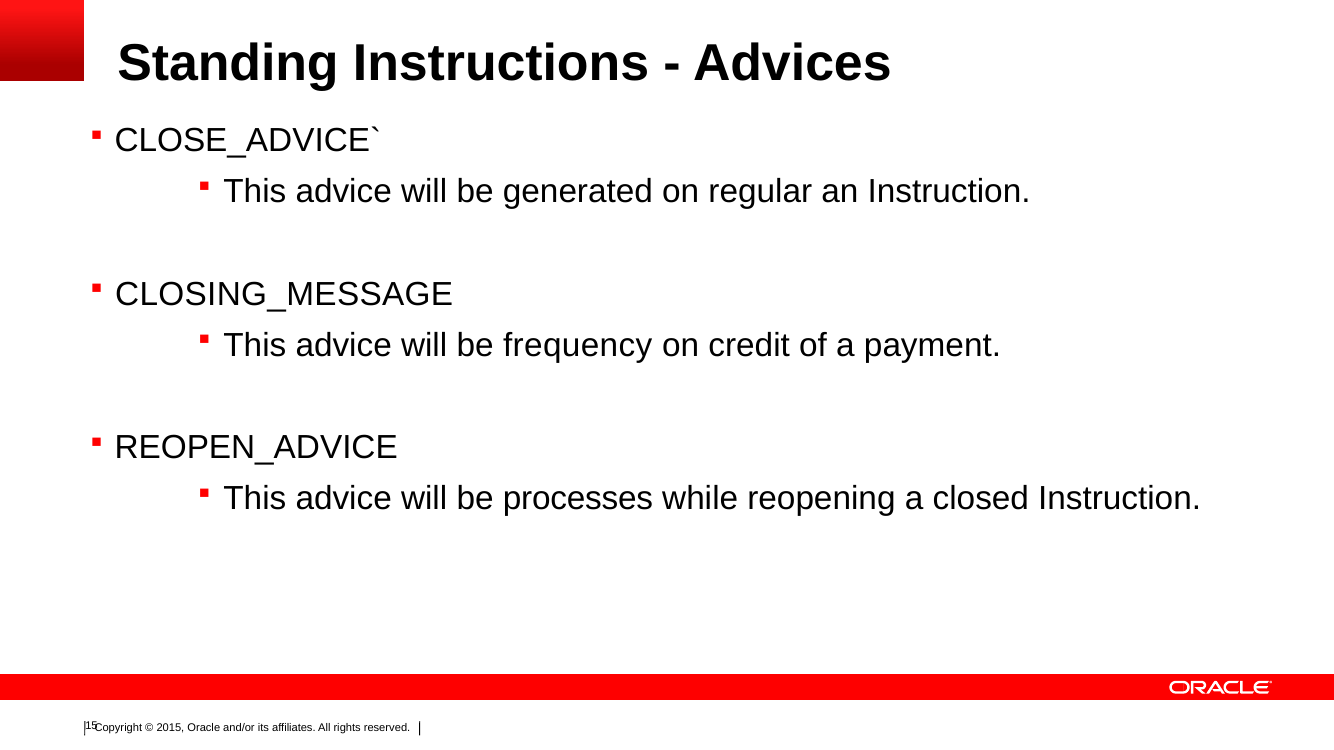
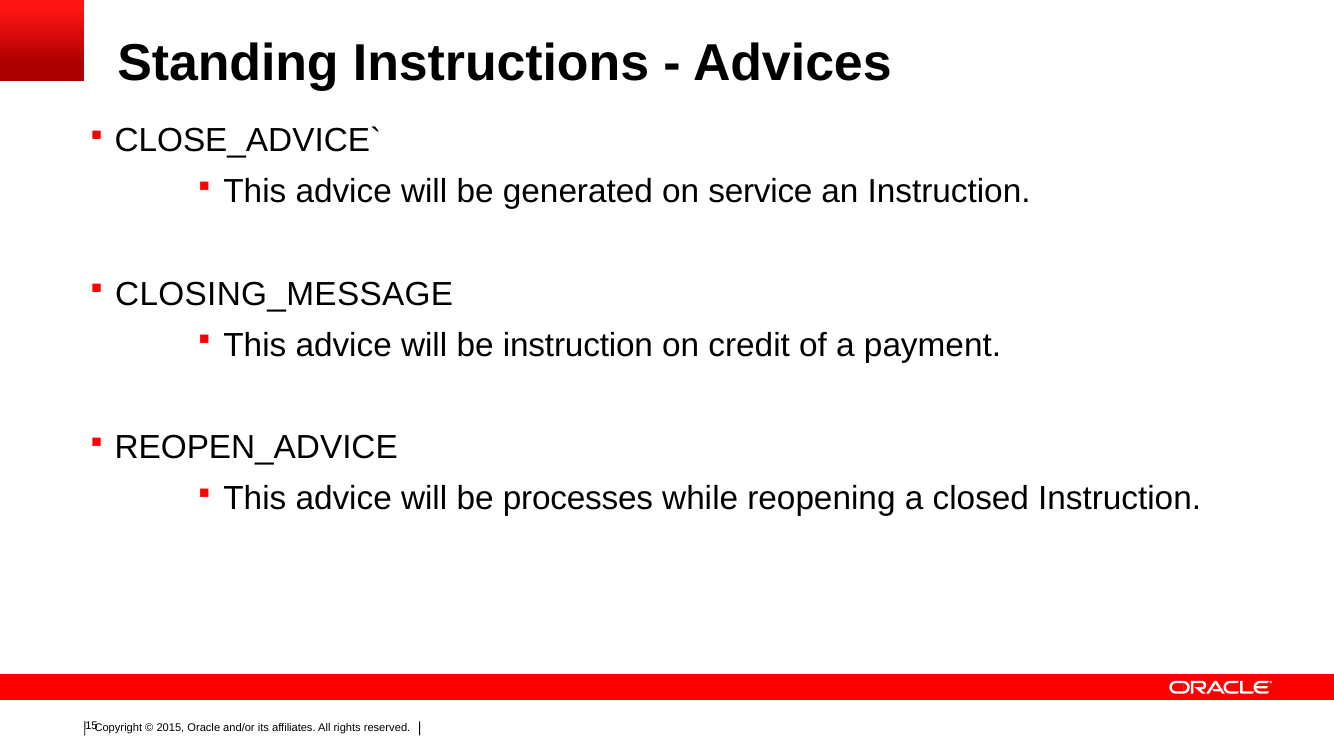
regular: regular -> service (760, 192)
be frequency: frequency -> instruction (578, 346)
